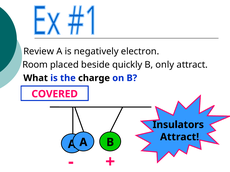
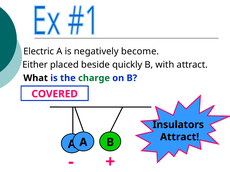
Review: Review -> Electric (39, 51)
electron: electron -> become (140, 51)
Room: Room -> Either (35, 65)
only: only -> with (165, 65)
charge colour: black -> green (94, 78)
